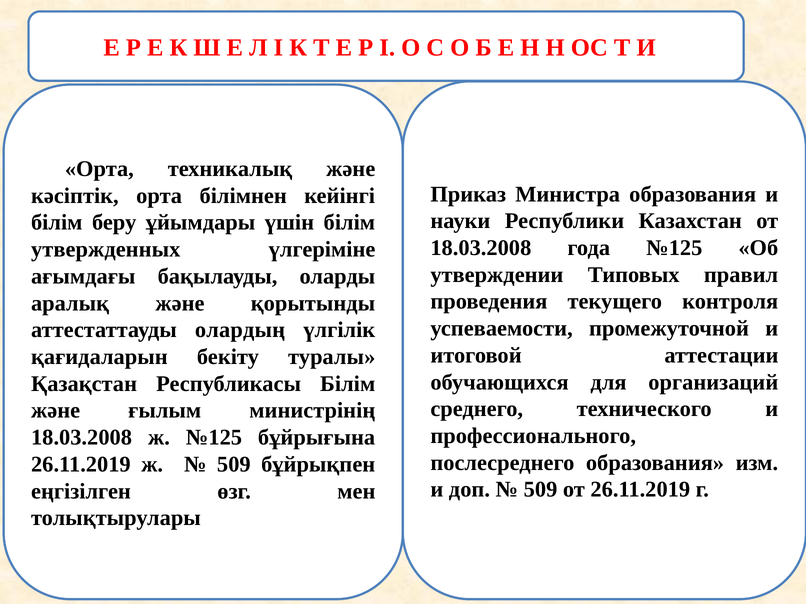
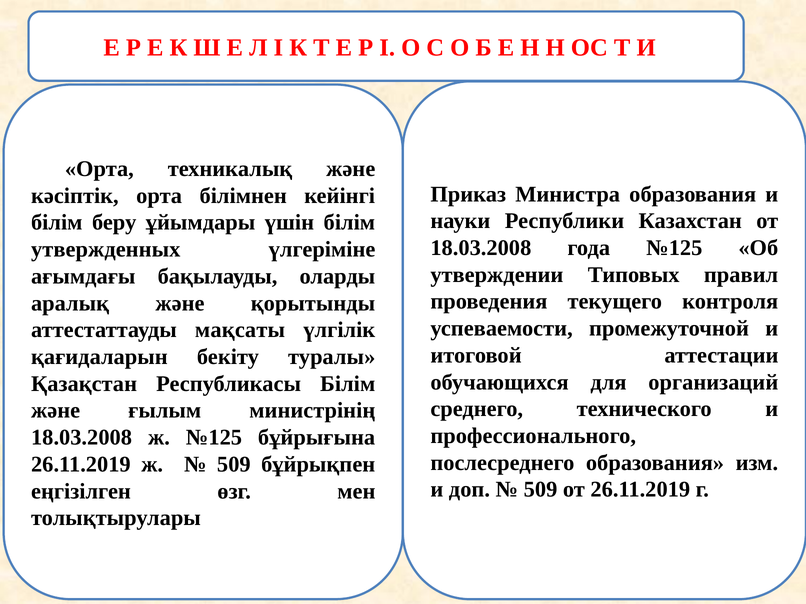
олардың: олардың -> мақсаты (240, 330)
